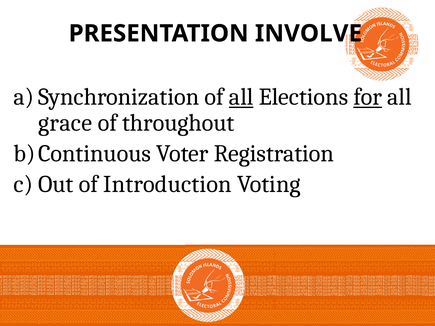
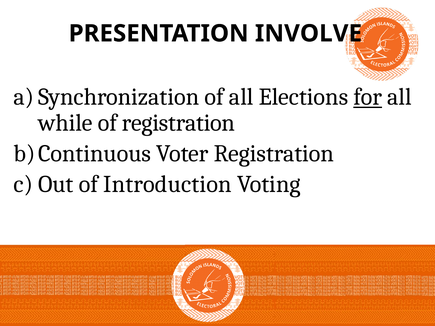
all underline: present -> none (241, 97)
grace: grace -> while (65, 123)
of throughout: throughout -> registration (178, 123)
